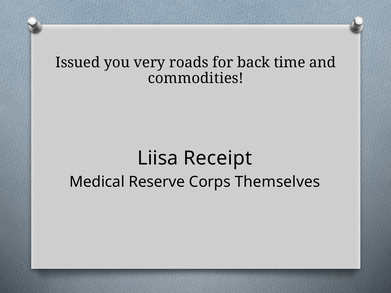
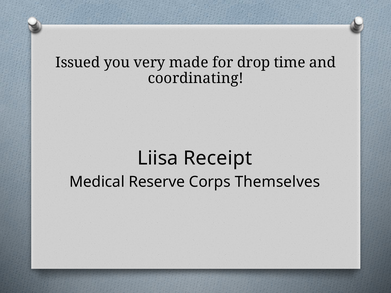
roads: roads -> made (189, 63)
back: back -> drop (254, 63)
commodities: commodities -> coordinating (196, 78)
